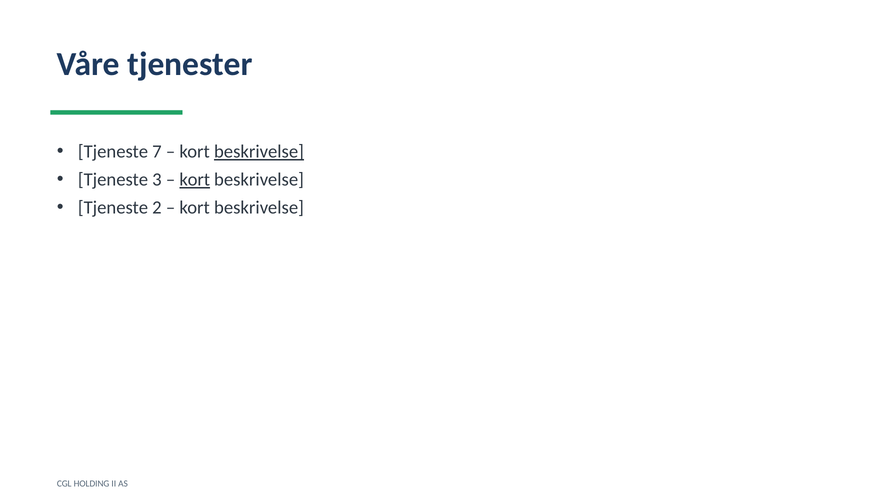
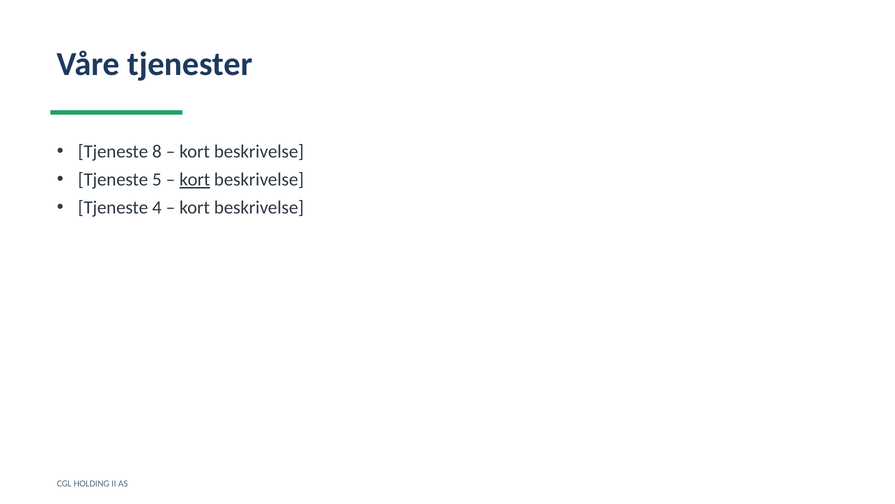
7: 7 -> 8 (157, 152)
beskrivelse underline: present -> none (259, 152)
3: 3 -> 5 (157, 180)
2: 2 -> 4 (157, 208)
